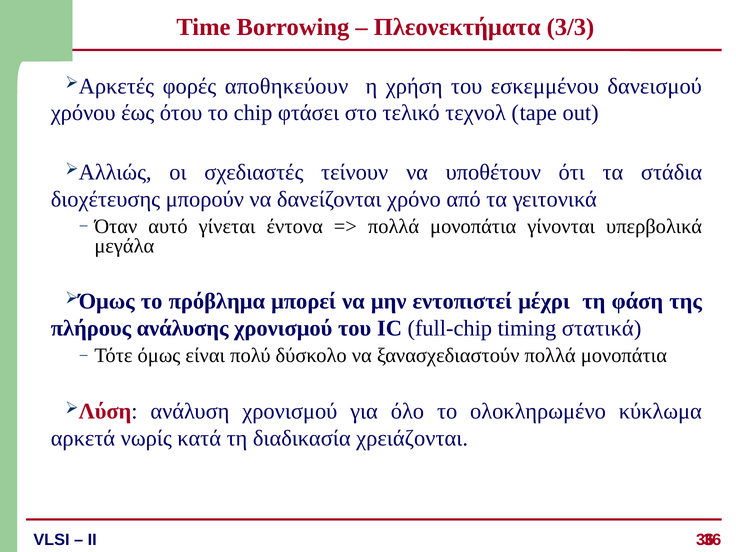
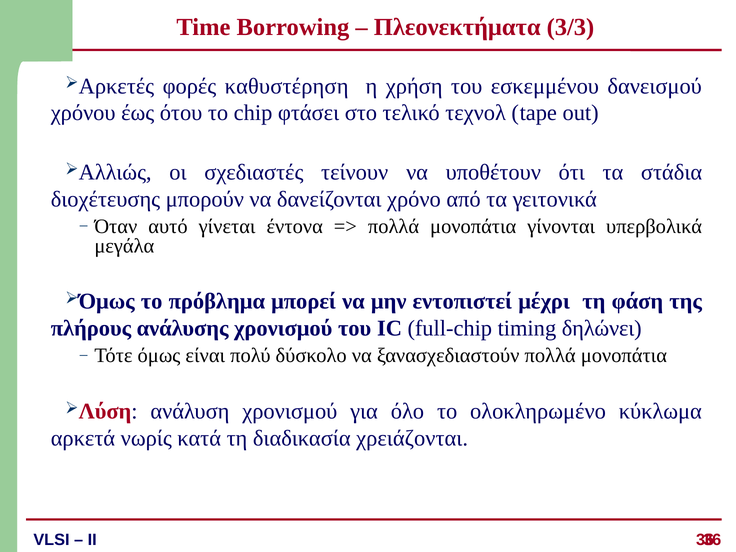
αποθηκεύουν: αποθηκεύουν -> καθυστέρηση (287, 86)
στατικά: στατικά -> δηλώνει (602, 329)
